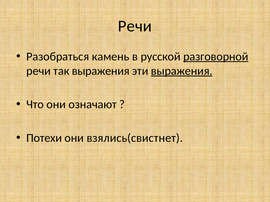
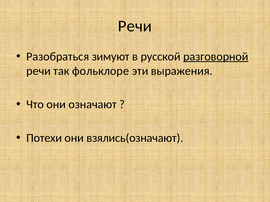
камень: камень -> зимуют (111, 57)
так выражения: выражения -> фольклоре (101, 71)
выражения underline: present -> none (182, 71)
взялись(свистнет: взялись(свистнет -> взялись(означают (135, 138)
